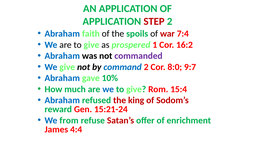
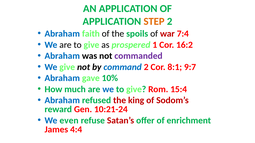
STEP colour: red -> orange (154, 21)
8:0: 8:0 -> 8:1 (175, 67)
15:21-24: 15:21-24 -> 10:21-24 (111, 110)
from: from -> even (69, 121)
